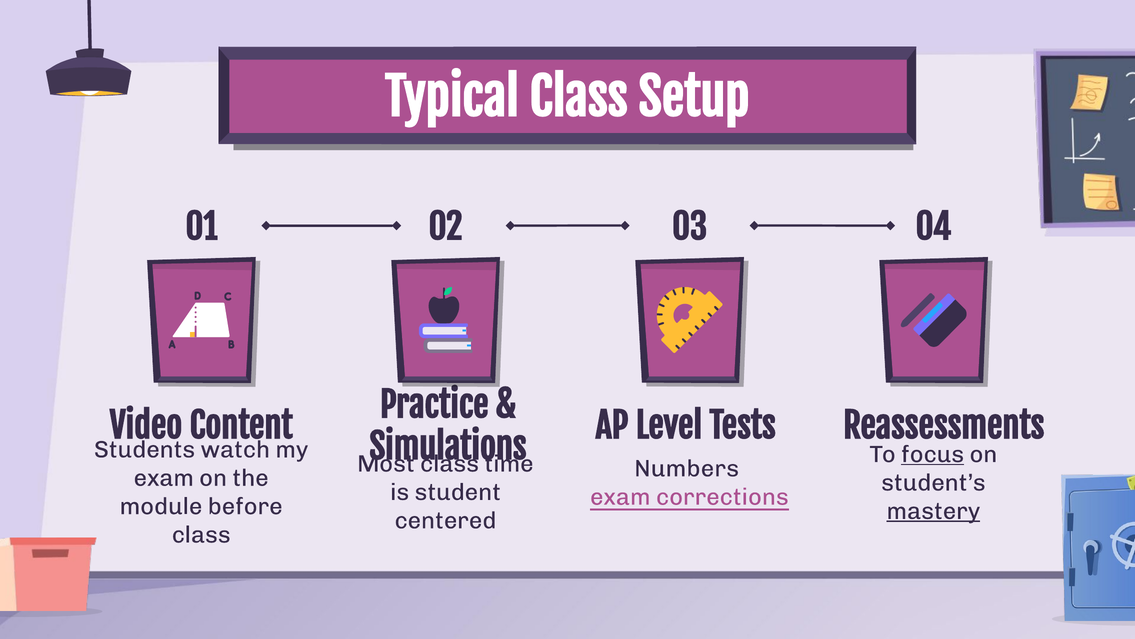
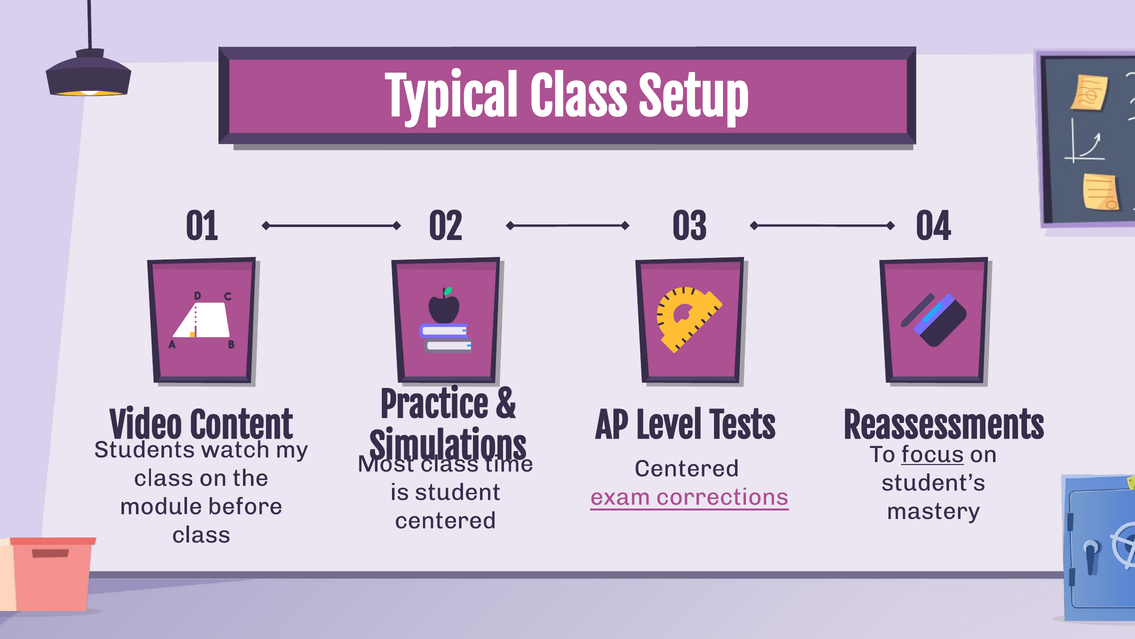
Numbers: Numbers -> Centered (687, 468)
exam: exam -> class (164, 478)
mastery underline: present -> none (933, 511)
